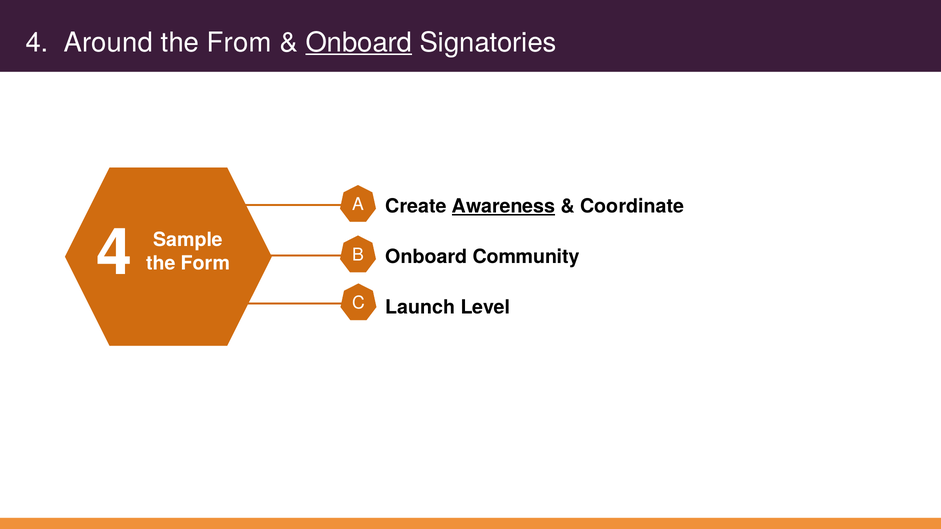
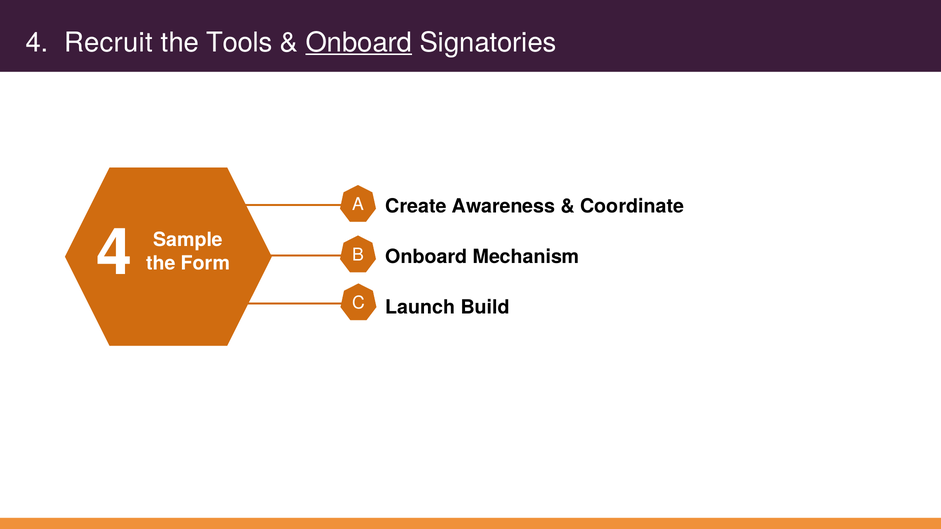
Around: Around -> Recruit (108, 43)
From: From -> Tools (239, 43)
Awareness underline: present -> none (504, 206)
Community: Community -> Mechanism (526, 257)
Level: Level -> Build (485, 308)
